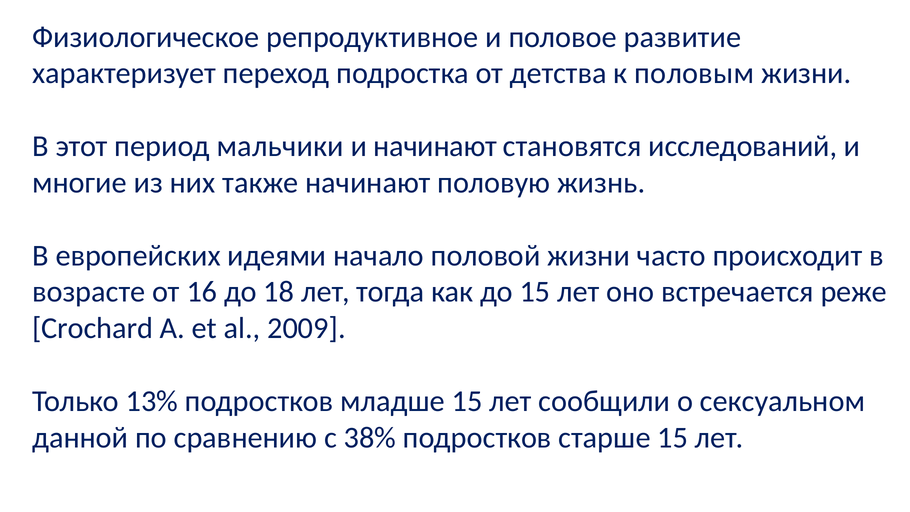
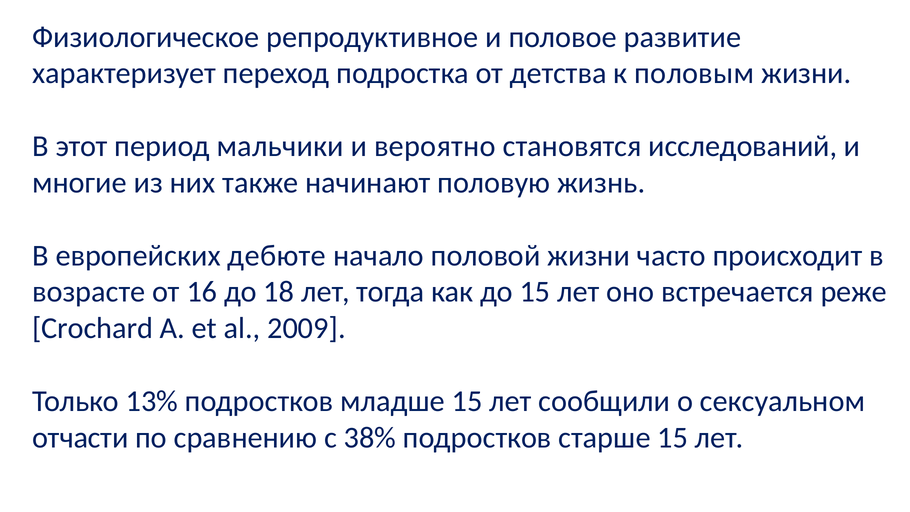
и начинают: начинают -> вероятно (435, 146)
идеями: идеями -> дебюте (277, 255)
данной: данной -> отчасти (80, 437)
